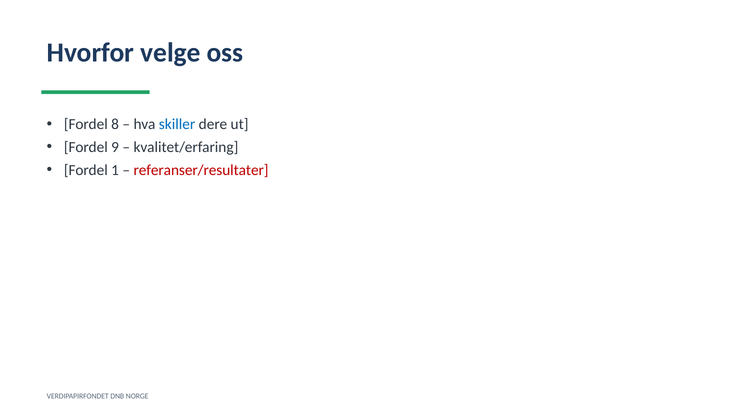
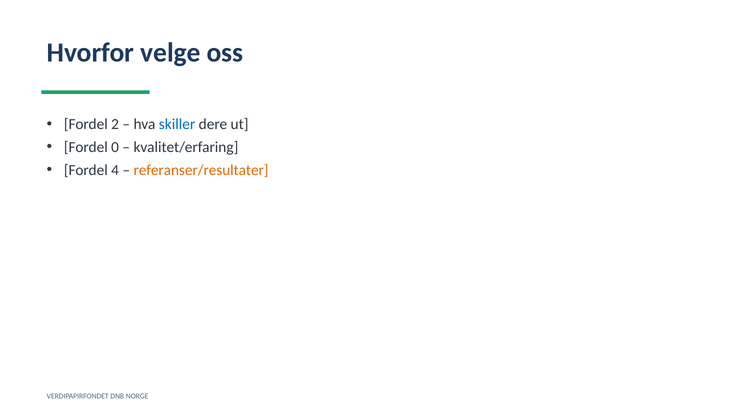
8: 8 -> 2 (115, 124)
9: 9 -> 0 (115, 147)
1: 1 -> 4 (115, 170)
referanser/resultater colour: red -> orange (201, 170)
